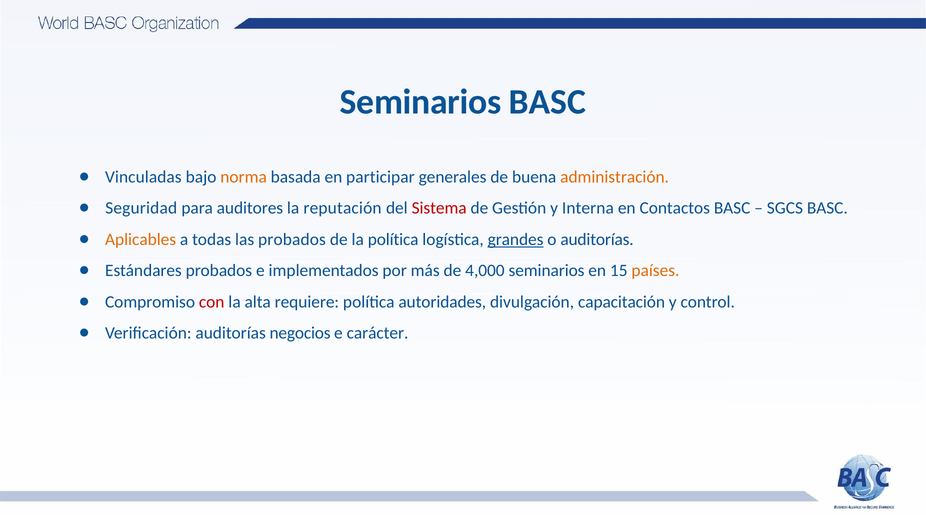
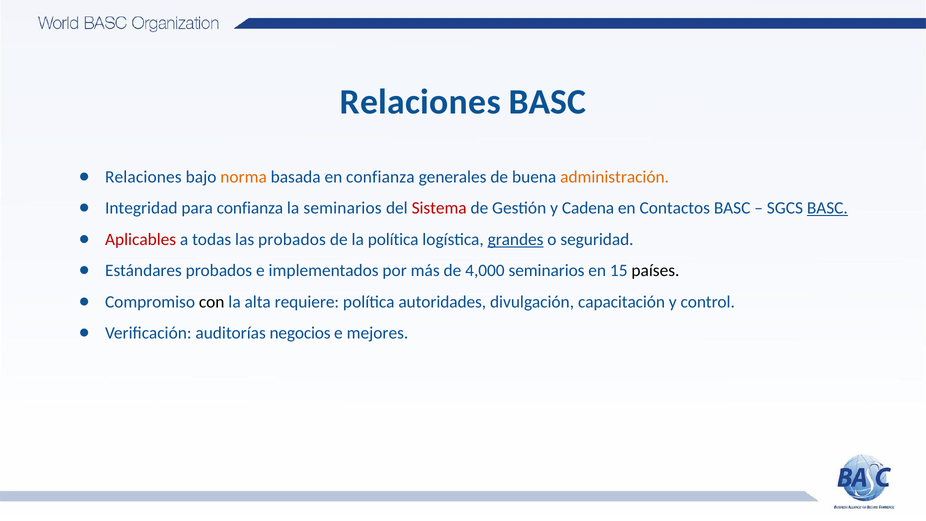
Seminarios: Seminarios -> Relaciones (420, 102)
Vinculadas: Vinculadas -> Relaciones (143, 177)
en participar: participar -> confianza (380, 177)
Seguridad: Seguridad -> Integridad (141, 208)
para auditores: auditores -> confianza (250, 208)
la reputación: reputación -> seminarios (343, 208)
Interna: Interna -> Cadena (588, 208)
BASC underline: none -> present (827, 208)
Aplicables colour: orange -> red (141, 239)
o auditorías: auditorías -> seguridad (597, 239)
países colour: orange -> black (655, 271)
con colour: red -> black (212, 302)
carácter: carácter -> mejores (378, 333)
